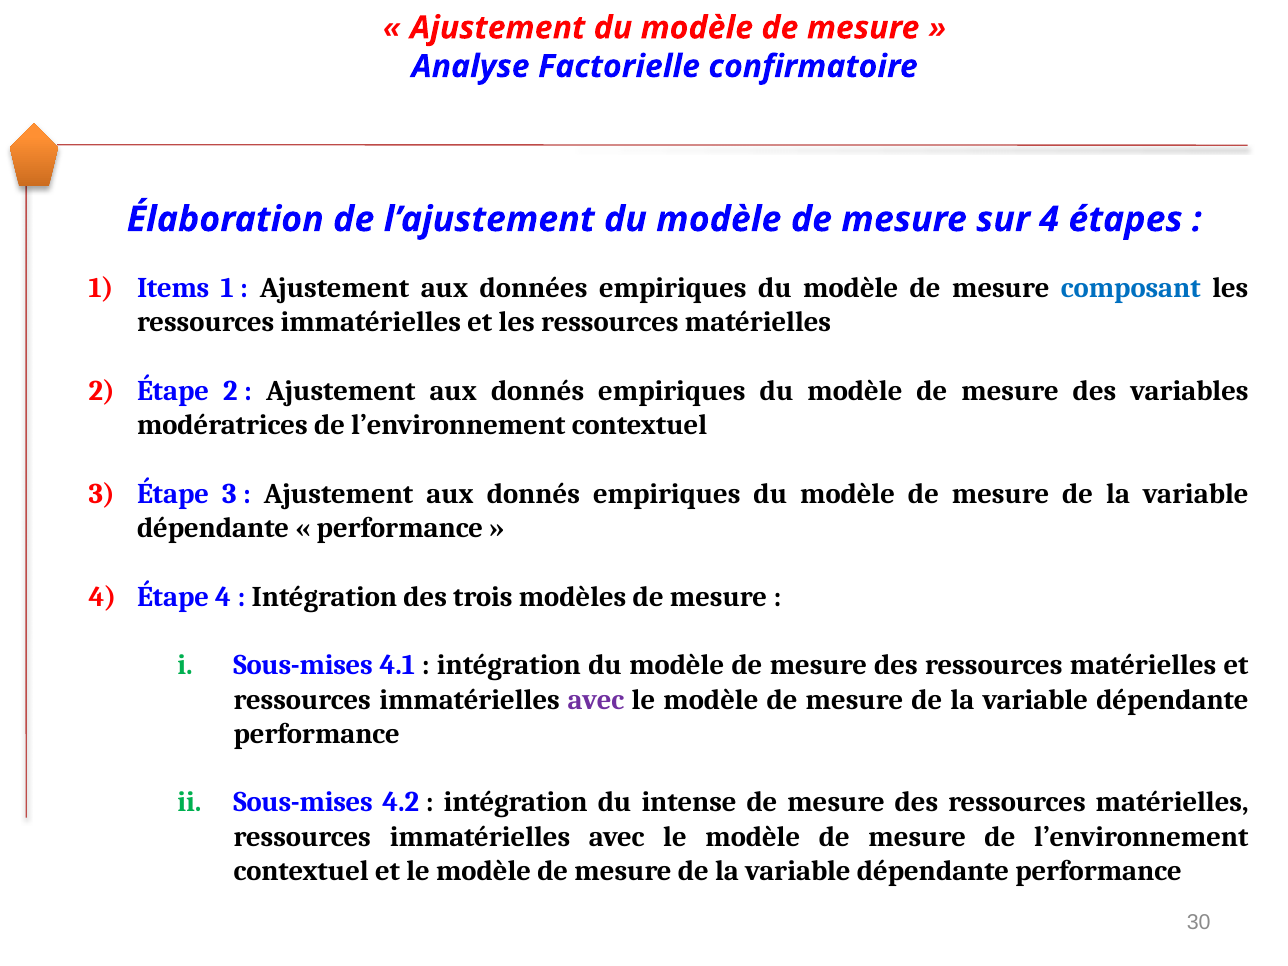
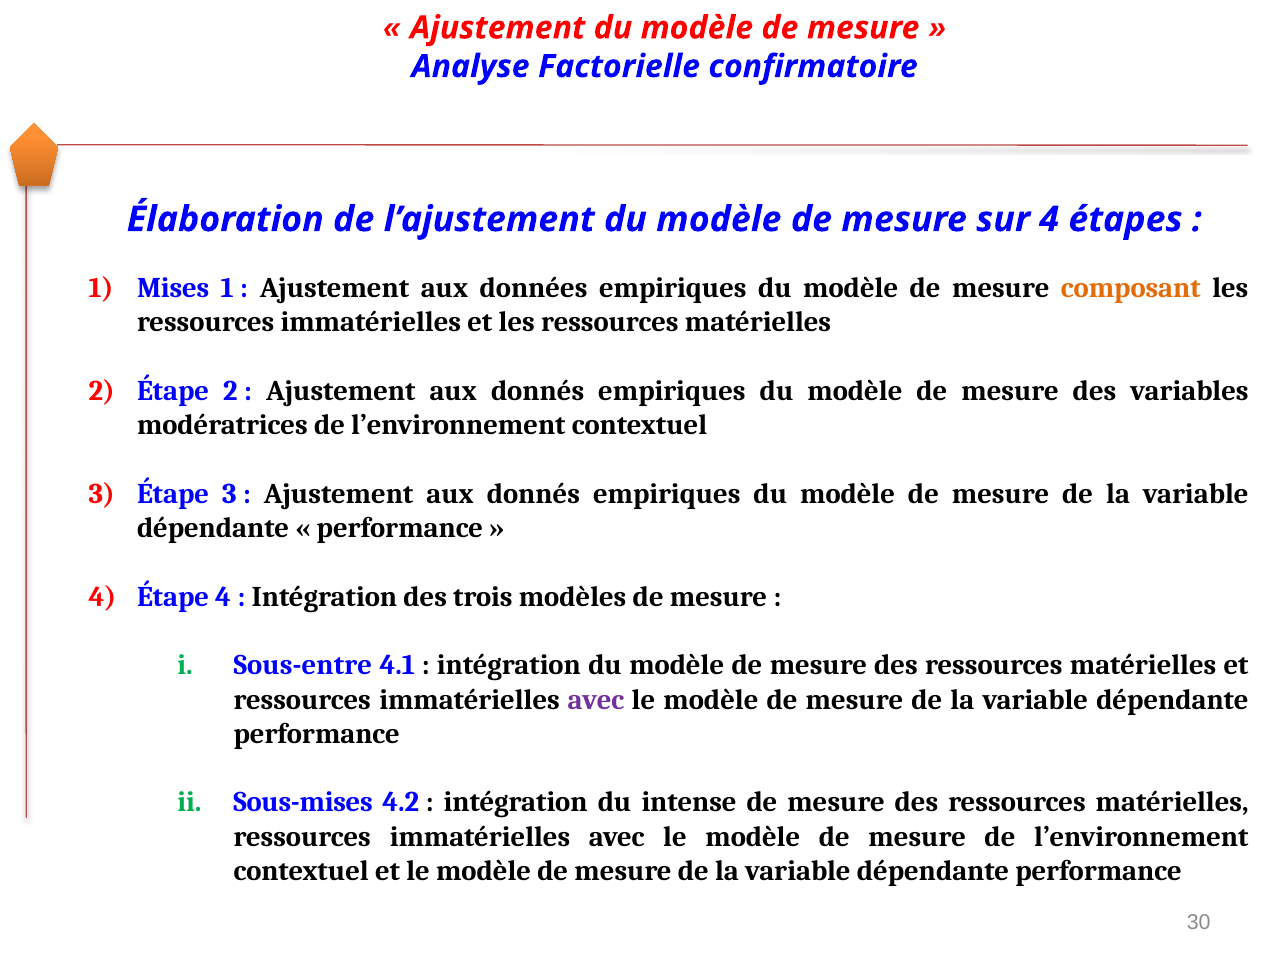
Items: Items -> Mises (173, 288)
composant colour: blue -> orange (1131, 288)
Sous-mises: Sous-mises -> Sous-entre (303, 665)
